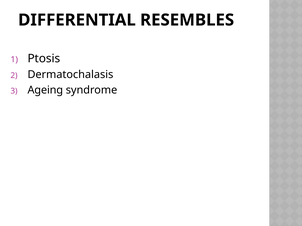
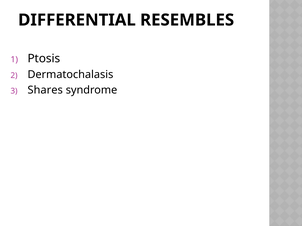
Ageing: Ageing -> Shares (45, 90)
